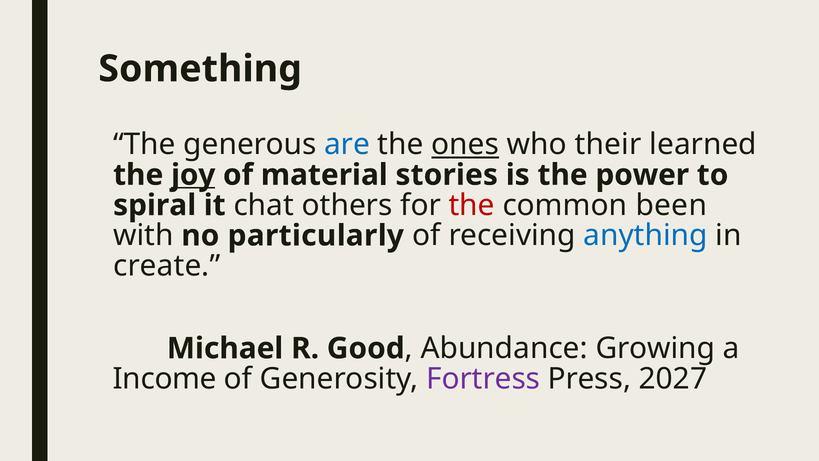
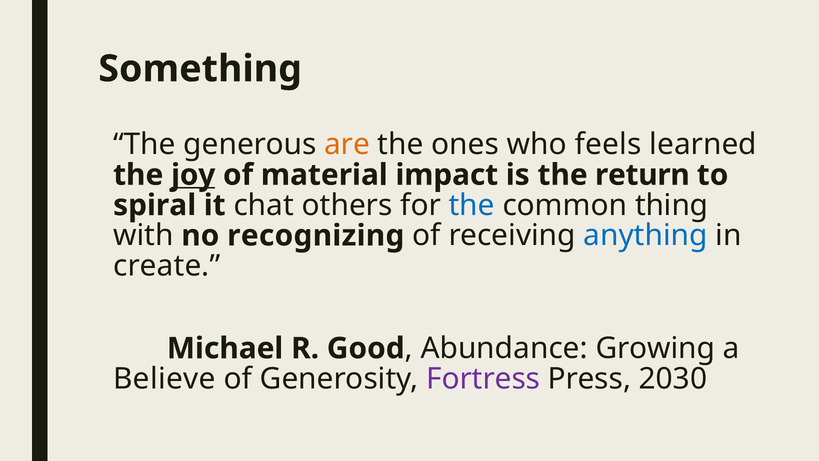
are colour: blue -> orange (347, 144)
ones underline: present -> none (465, 144)
their: their -> feels (608, 144)
stories: stories -> impact (447, 175)
power: power -> return (642, 175)
the colour: red -> blue (472, 205)
been: been -> thing (672, 205)
particularly: particularly -> recognizing (316, 235)
Income: Income -> Believe (164, 378)
2027: 2027 -> 2030 (673, 378)
